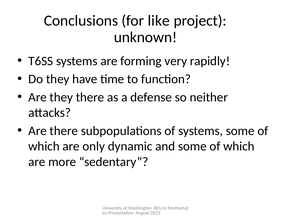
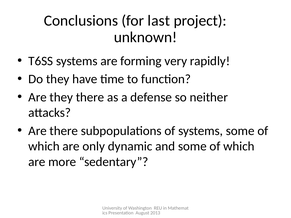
like: like -> last (159, 21)
